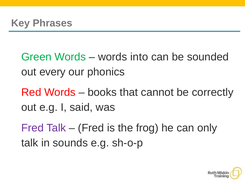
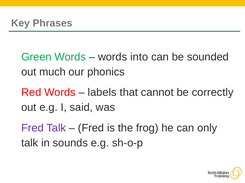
every: every -> much (53, 72)
books: books -> labels (102, 93)
